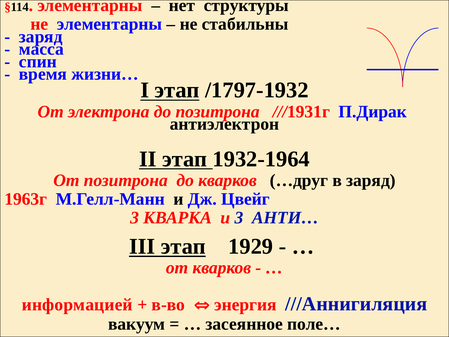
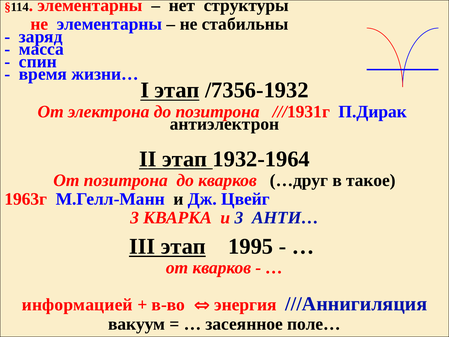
/1797-1932: /1797-1932 -> /7356-1932 (257, 90)
в заряд: заряд -> такое (371, 180)
1929: 1929 -> 1995 (251, 246)
